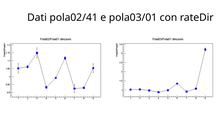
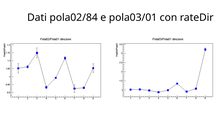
pola02/41: pola02/41 -> pola02/84 (74, 18)
